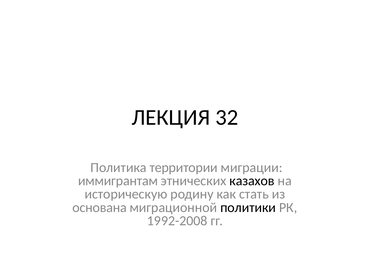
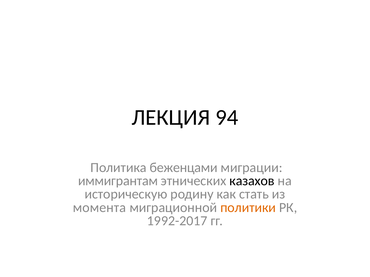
32: 32 -> 94 (227, 118)
территории: территории -> беженцами (184, 168)
основана: основана -> момента (100, 208)
политики colour: black -> orange (248, 208)
1992-2008: 1992-2008 -> 1992-2017 (177, 221)
